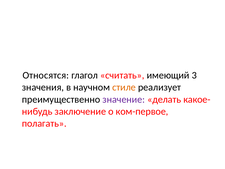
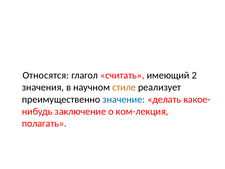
3: 3 -> 2 (194, 75)
значение colour: purple -> blue (124, 99)
ком-первое: ком-первое -> ком-лекция (142, 111)
